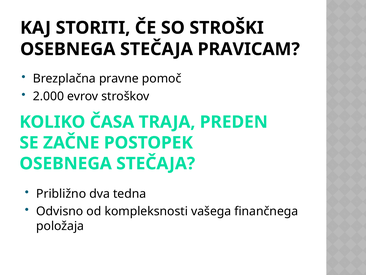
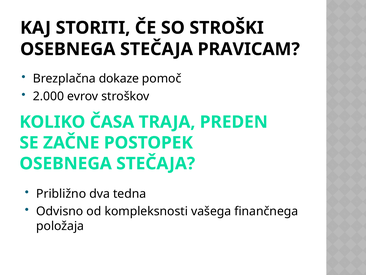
pravne: pravne -> dokaze (119, 79)
